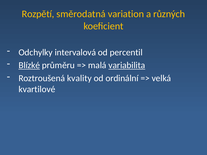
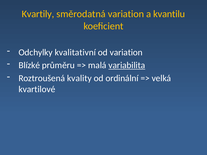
Rozpětí: Rozpětí -> Kvartily (38, 14)
různých: různých -> kvantilu (169, 14)
intervalová: intervalová -> kvalitativní (75, 52)
od percentil: percentil -> variation (126, 52)
Blízké underline: present -> none (29, 65)
